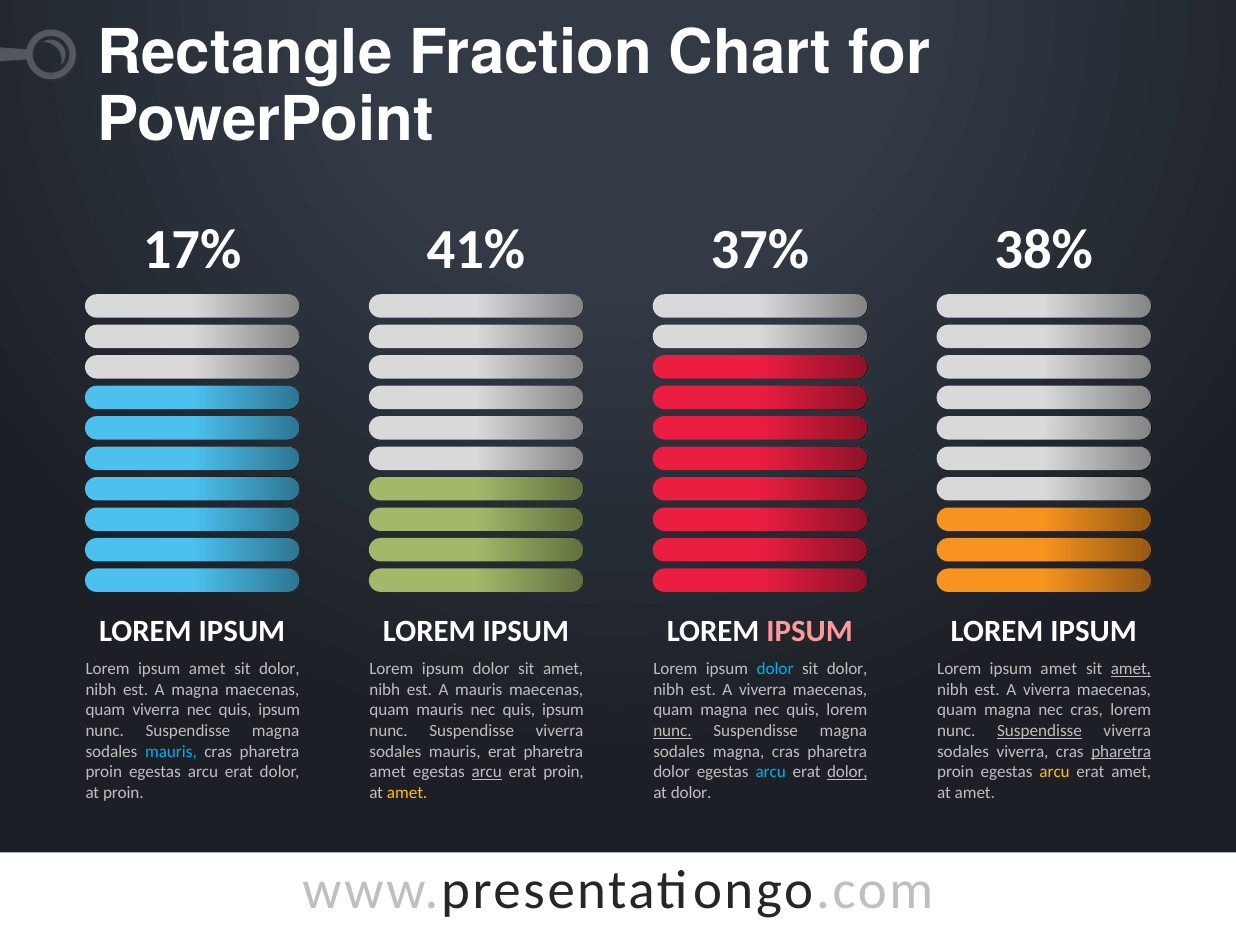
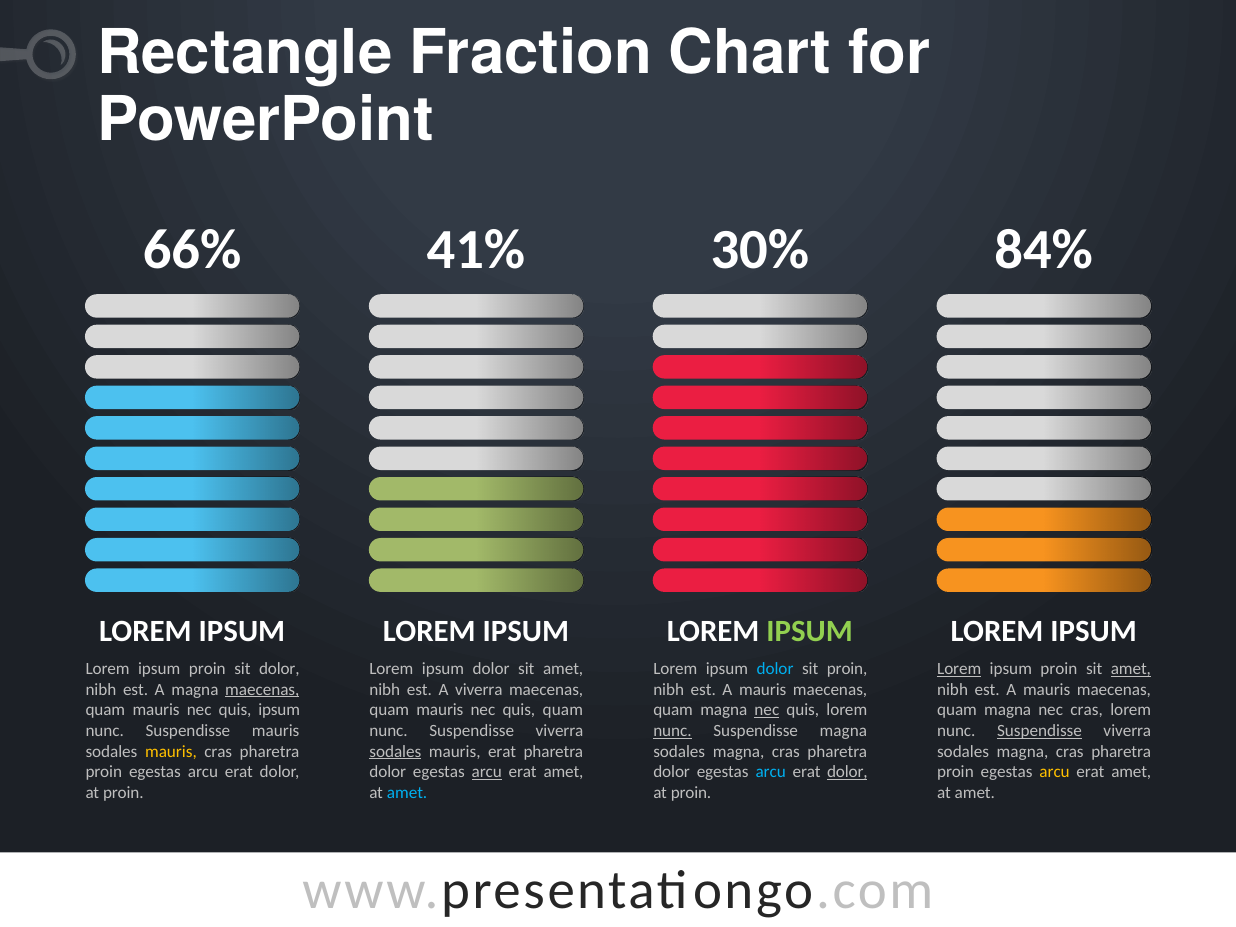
17%: 17% -> 66% (192, 250)
37%: 37% -> 30% (760, 250)
38%: 38% -> 84% (1044, 250)
IPSUM colour: pink -> light green (810, 631)
amet: amet -> proin (207, 669)
dolor: dolor -> proin (847, 669)
Lorem underline: none -> present (959, 669)
amet: amet -> proin (1059, 669)
maecenas underline: none -> present (262, 690)
A mauris: mauris -> viverra (479, 690)
viverra: viverra -> mauris (763, 690)
viverra: viverra -> mauris (1047, 690)
viverra: viverra -> mauris (156, 710)
ipsum: ipsum -> quam (563, 710)
nec underline: none -> present (767, 710)
magna: magna -> mauris (276, 731)
mauris colour: light blue -> yellow (171, 751)
sodales underline: none -> present (395, 751)
viverra: viverra -> magna (1023, 751)
pharetra underline: present -> none (1121, 751)
amet: amet -> dolor (388, 772)
proin: proin -> amet (563, 772)
amet colour: yellow -> light blue (407, 793)
dolor: dolor -> proin (691, 793)
